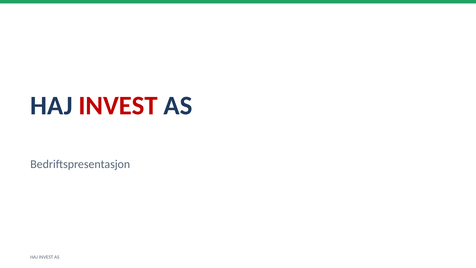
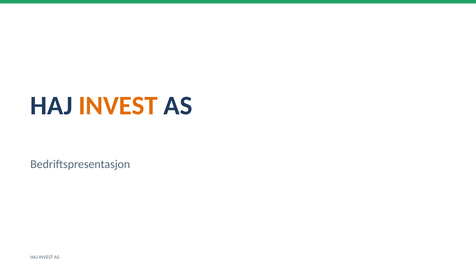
INVEST colour: red -> orange (118, 106)
